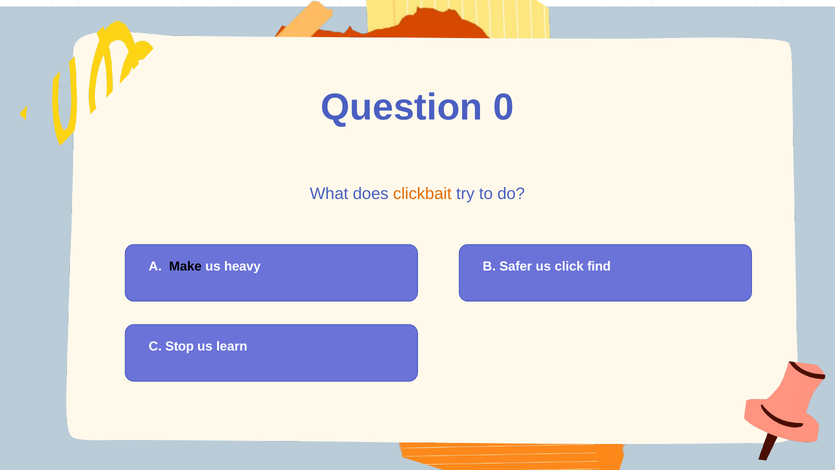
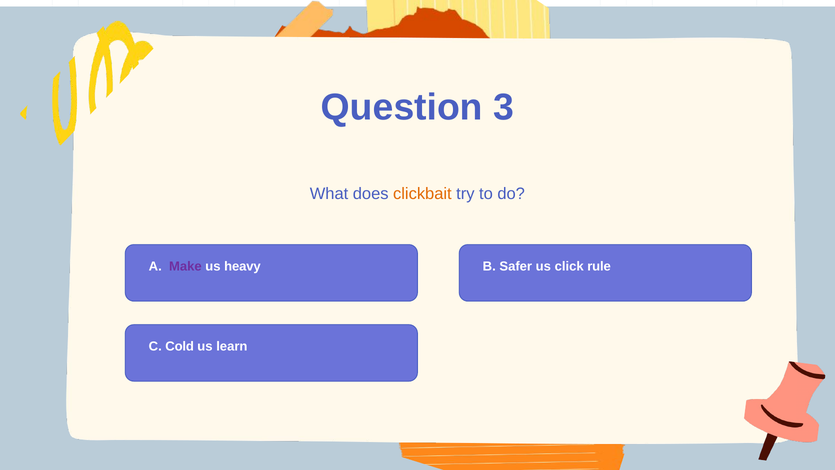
0: 0 -> 3 (504, 107)
Make colour: black -> purple (185, 266)
find: find -> rule (599, 266)
Stop: Stop -> Cold (180, 346)
